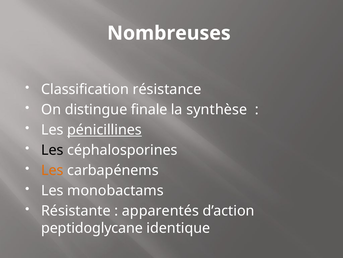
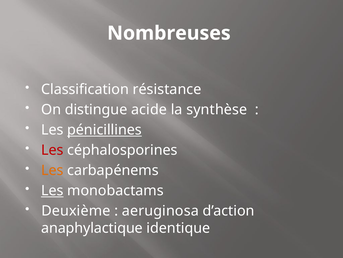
finale: finale -> acide (149, 109)
Les colour: black -> red (52, 150)
Les underline: none -> present (52, 190)
Résistante: Résistante -> Deuxième (76, 210)
apparentés: apparentés -> aeruginosa (160, 210)
peptidoglycane: peptidoglycane -> anaphylactique (92, 228)
